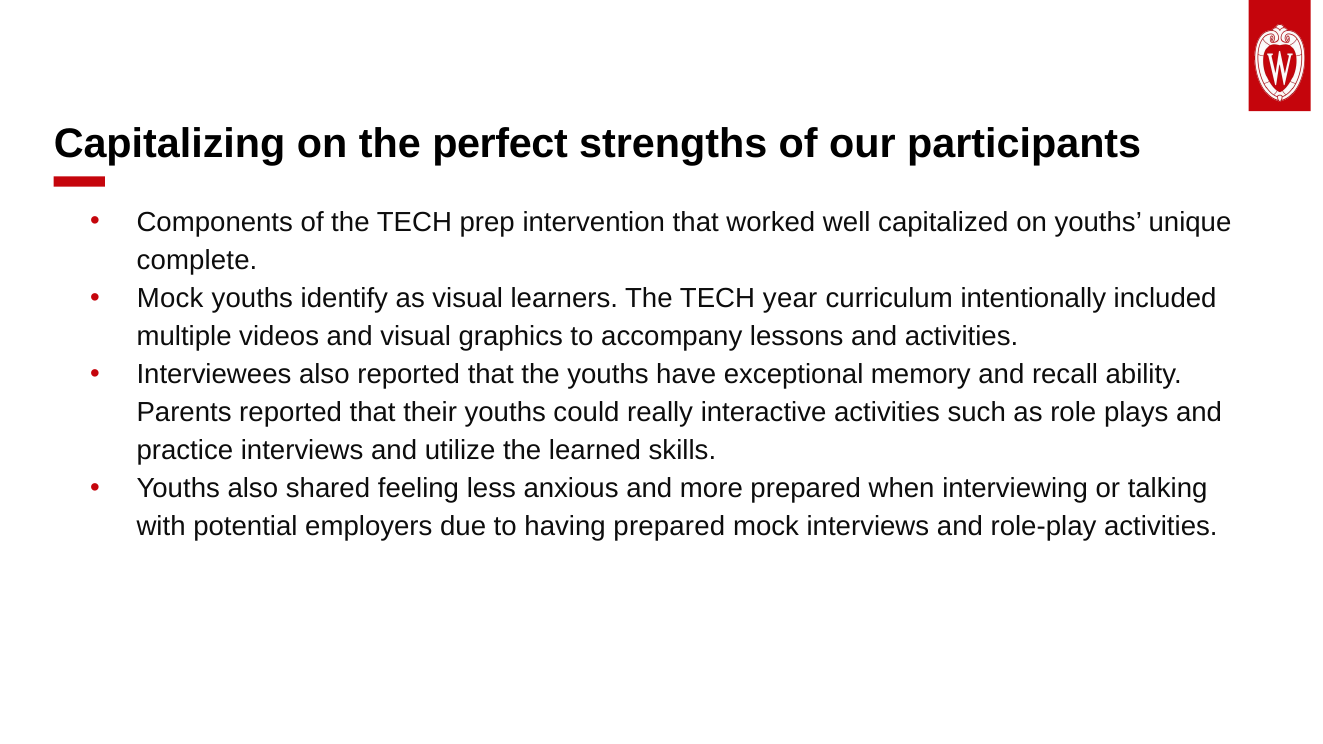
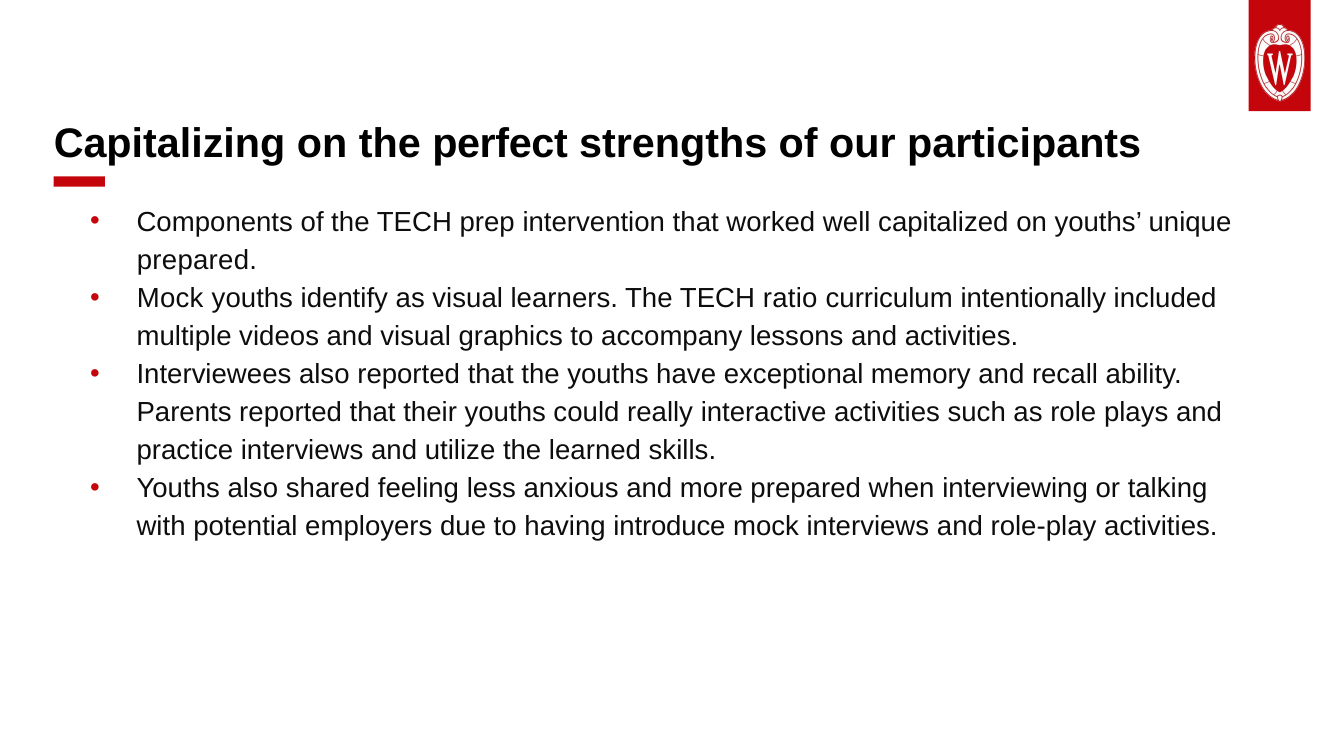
complete: complete -> prepared (197, 261)
year: year -> ratio (790, 299)
having prepared: prepared -> introduce (669, 527)
